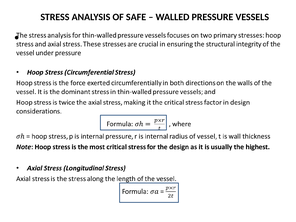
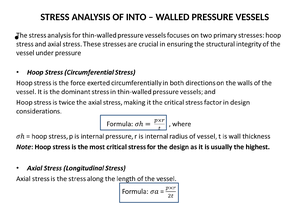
SAFE: SAFE -> INTO (136, 17)
